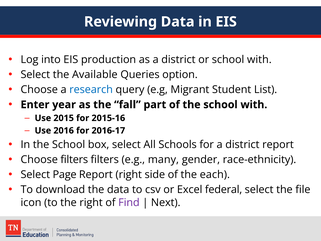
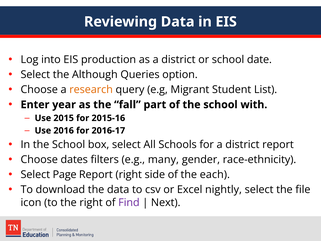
or school with: with -> date (259, 60)
Available: Available -> Although (95, 75)
research colour: blue -> orange (91, 90)
Choose filters: filters -> dates (74, 159)
federal: federal -> nightly (223, 189)
